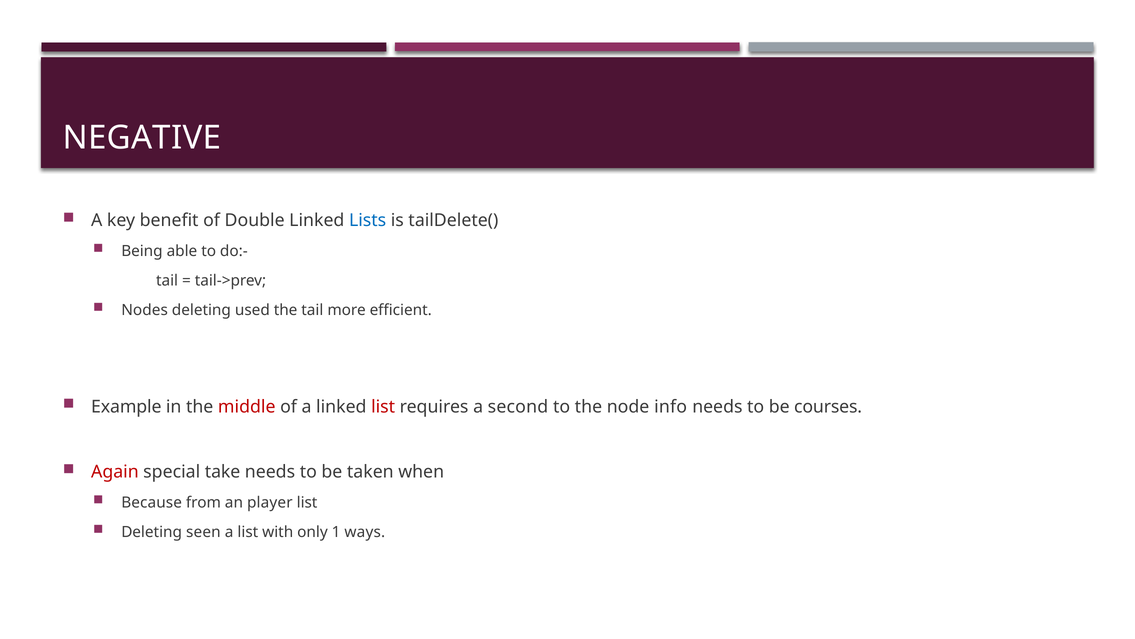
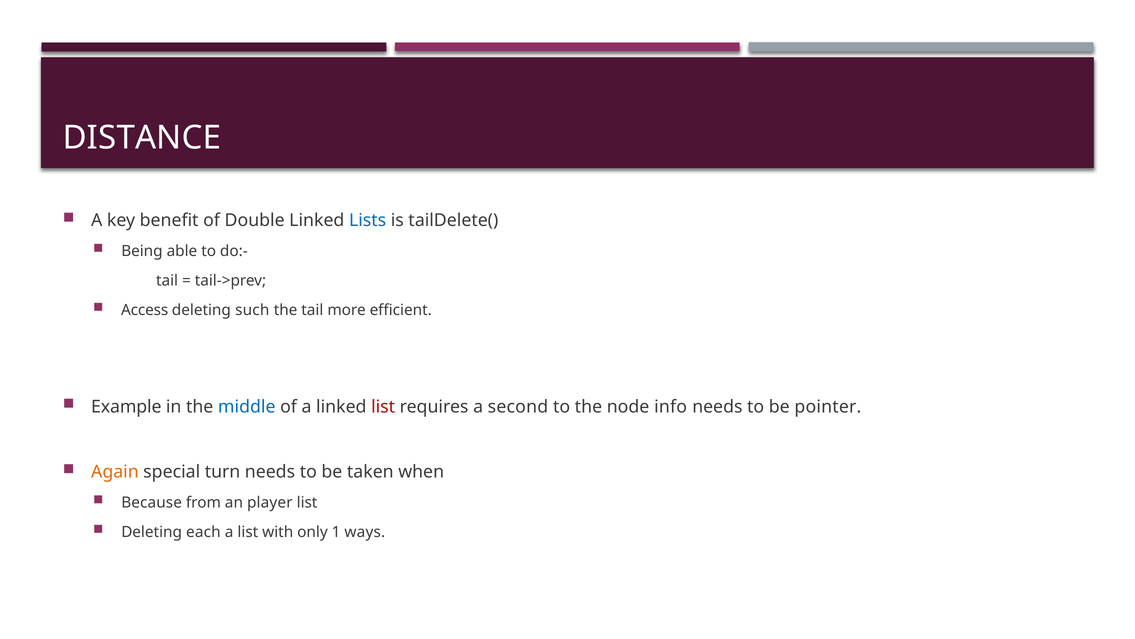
NEGATIVE: NEGATIVE -> DISTANCE (142, 138)
Nodes: Nodes -> Access (145, 310)
used: used -> such (252, 310)
middle colour: red -> blue (247, 406)
courses: courses -> pointer (828, 406)
Again colour: red -> orange (115, 472)
take: take -> turn (223, 472)
seen: seen -> each (203, 532)
